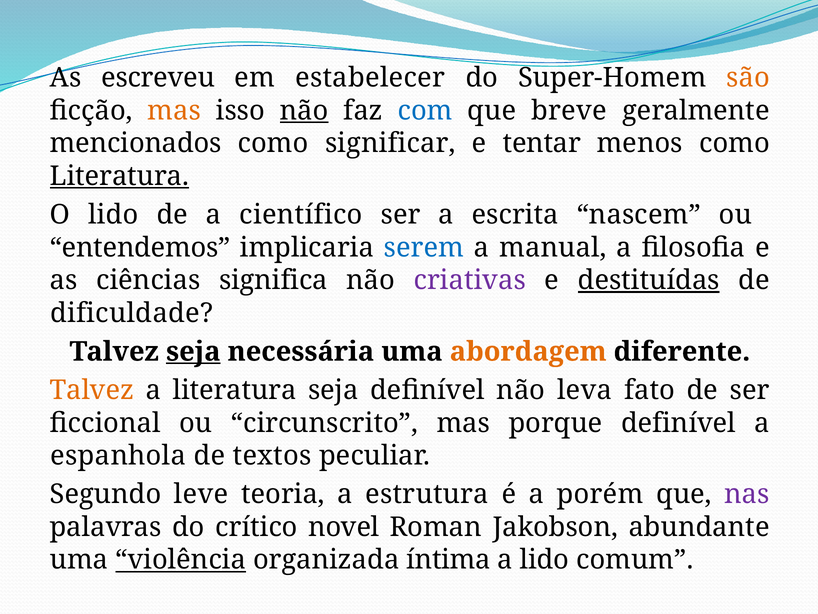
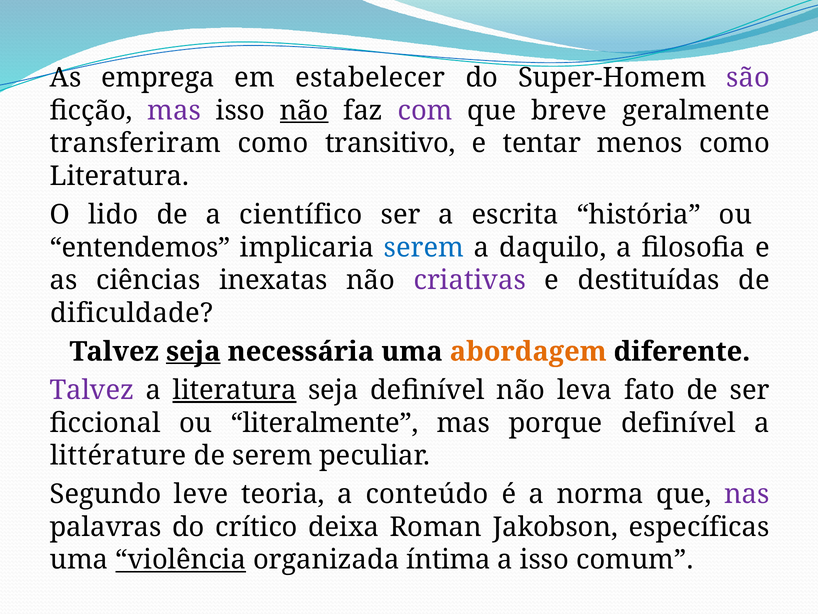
escreveu: escreveu -> emprega (158, 78)
são colour: orange -> purple (748, 78)
mas colour: orange -> purple (174, 111)
com colour: blue -> purple (425, 111)
mencionados: mencionados -> transferiram (135, 143)
significar: significar -> transitivo (390, 143)
Literatura underline: present -> none (119, 176)
nascem: nascem -> história (639, 215)
manual: manual -> daquilo (553, 247)
significa: significa -> inexatas (273, 280)
destituídas underline: present -> none (649, 280)
Talvez colour: orange -> purple (92, 390)
literatura underline: none -> present (235, 390)
circunscrito: circunscrito -> literalmente (325, 423)
espanhola: espanhola -> littérature (118, 455)
de textos: textos -> serem (272, 455)
estrutura: estrutura -> conteúdo (427, 494)
porém: porém -> norma (600, 494)
novel: novel -> deixa (344, 527)
abundante: abundante -> específicas (699, 527)
a lido: lido -> isso (544, 559)
